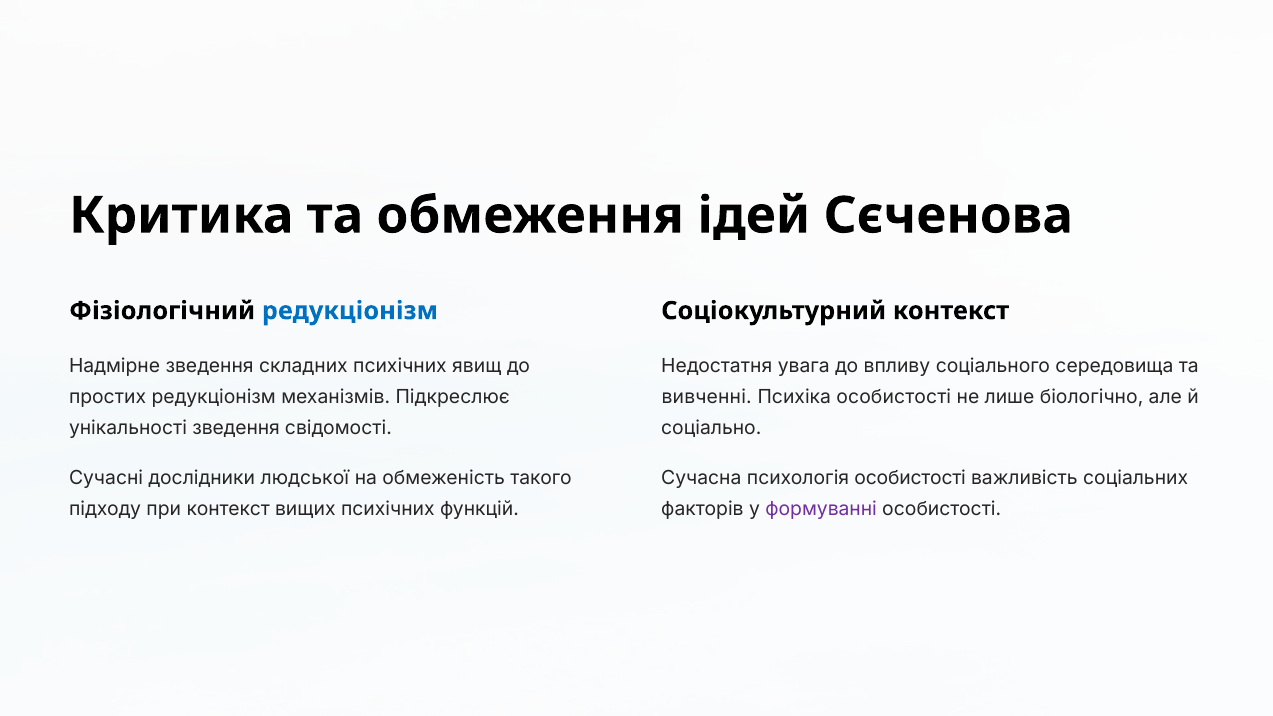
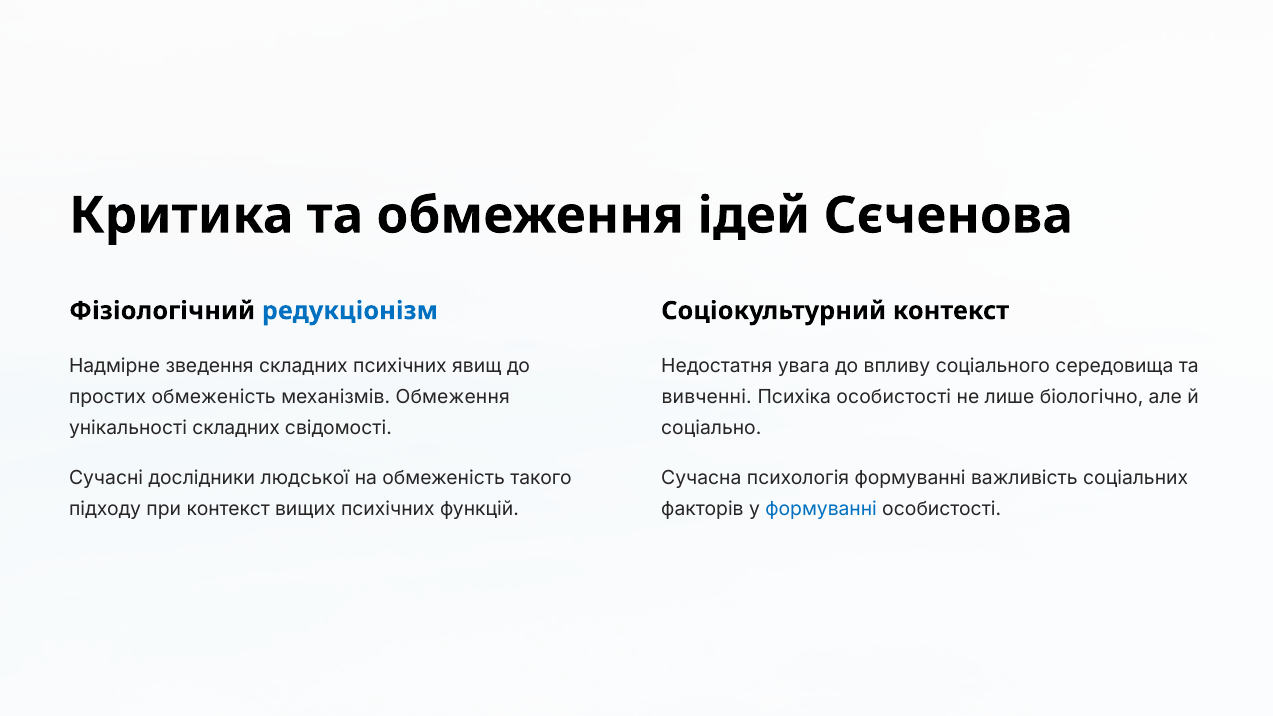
простих редукціонізм: редукціонізм -> обмеженість (214, 397)
механізмів Підкреслює: Підкреслює -> Обмеження (453, 397)
унікальності зведення: зведення -> складних (236, 429)
психологія особистості: особистості -> формуванні (910, 478)
формуванні colour: purple -> blue (821, 510)
